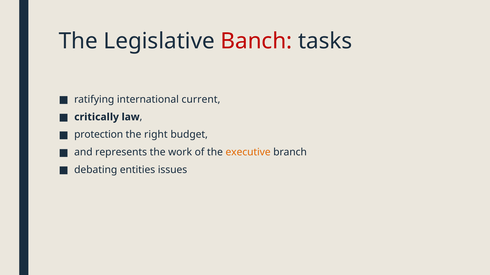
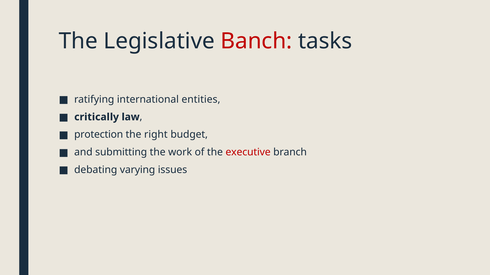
current: current -> entities (201, 100)
represents: represents -> submitting (121, 153)
executive colour: orange -> red (248, 153)
entities: entities -> varying (138, 170)
